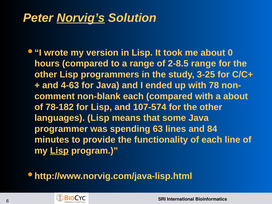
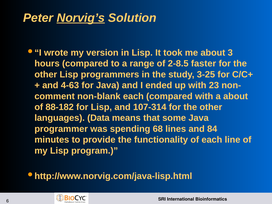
0: 0 -> 3 (230, 53)
2-8.5 range: range -> faster (204, 64)
78: 78 -> 23 (214, 85)
78-182: 78-182 -> 88-182 (60, 107)
107-574: 107-574 -> 107-314 (150, 107)
languages Lisp: Lisp -> Data (98, 118)
63: 63 -> 68 (158, 129)
Lisp underline: present -> none (59, 151)
